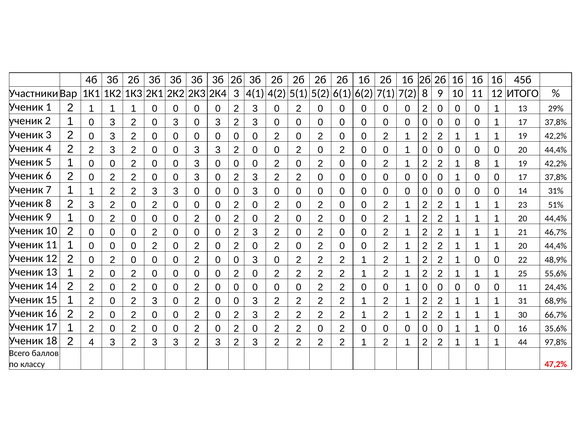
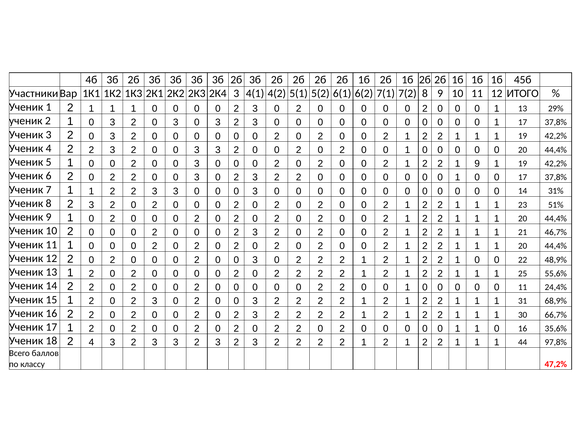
1 8: 8 -> 9 (477, 164)
